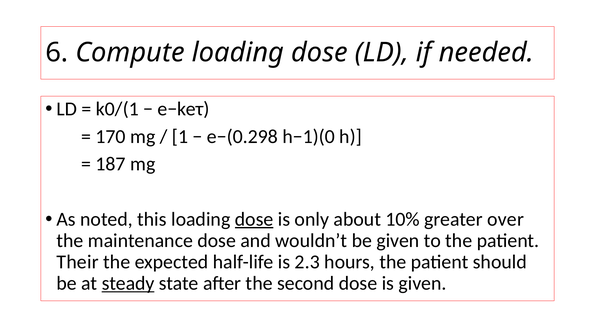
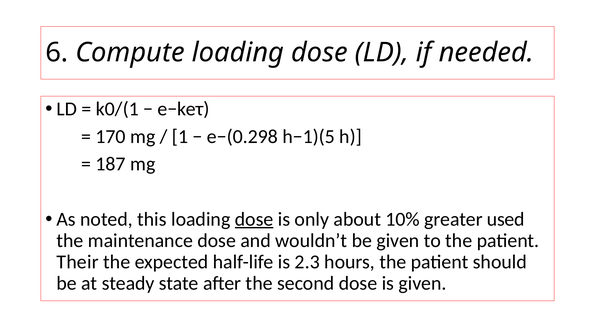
h−1)(0: h−1)(0 -> h−1)(5 (309, 137)
over: over -> used (506, 220)
steady underline: present -> none (128, 284)
